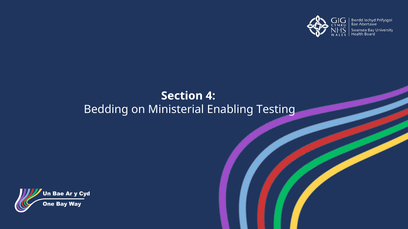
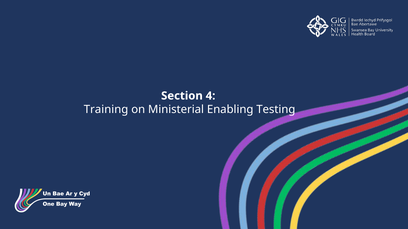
Bedding: Bedding -> Training (106, 110)
